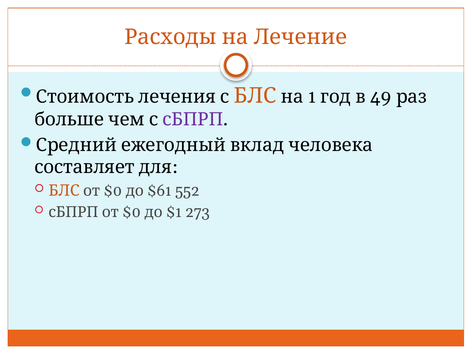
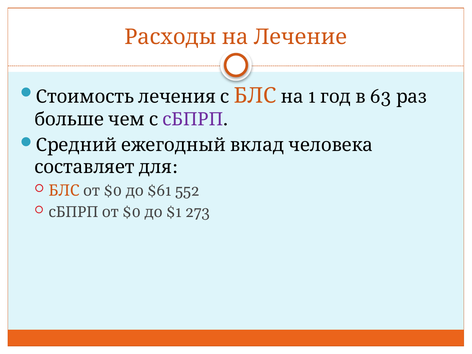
49: 49 -> 63 (381, 97)
